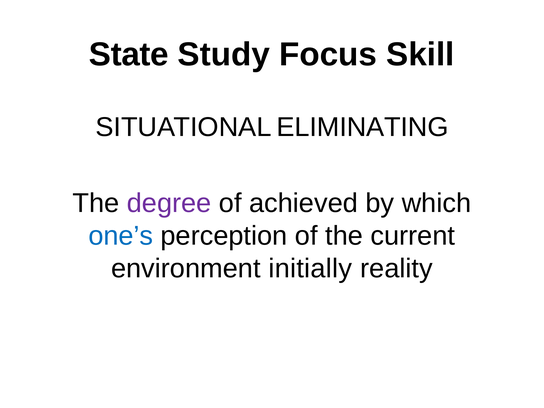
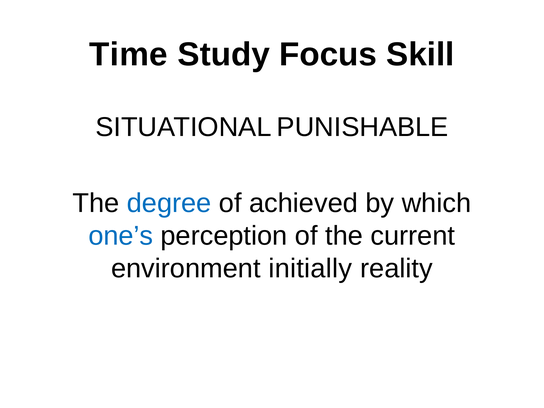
State: State -> Time (129, 54)
ELIMINATING: ELIMINATING -> PUNISHABLE (363, 127)
degree colour: purple -> blue (169, 203)
